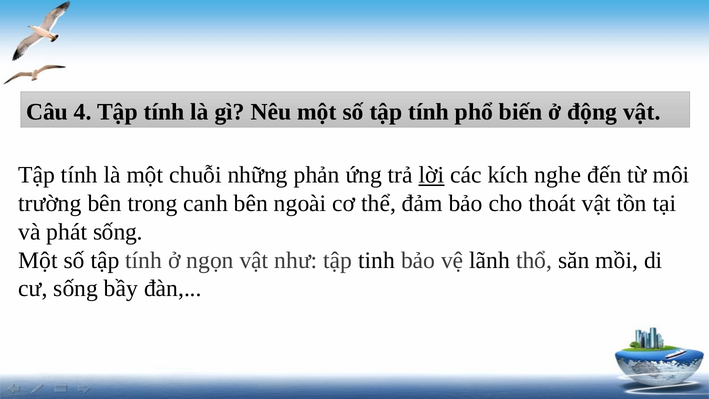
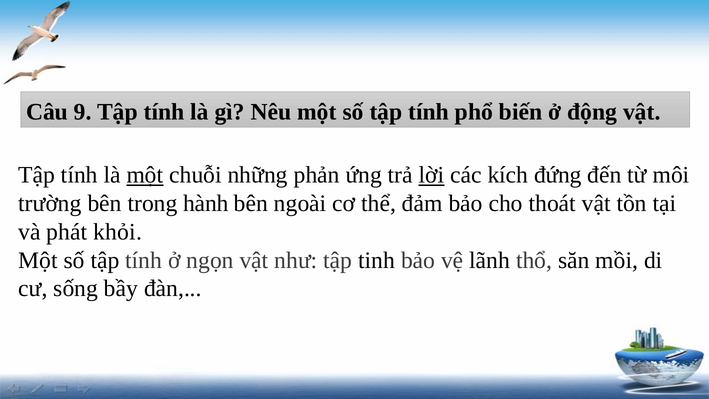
4: 4 -> 9 (83, 112)
một underline: none -> present (145, 175)
nghe: nghe -> đứng (558, 175)
canh: canh -> hành (206, 203)
phát sống: sống -> khỏi (118, 232)
